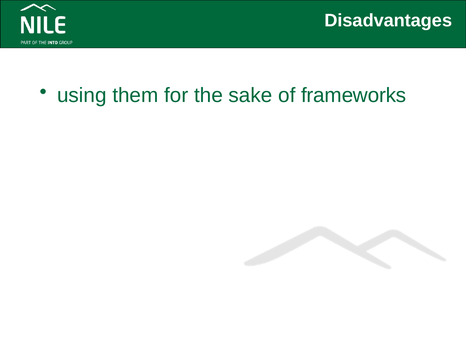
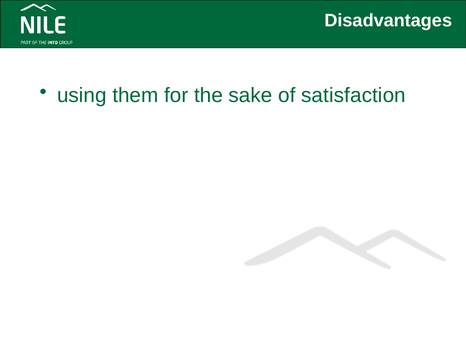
frameworks: frameworks -> satisfaction (354, 96)
